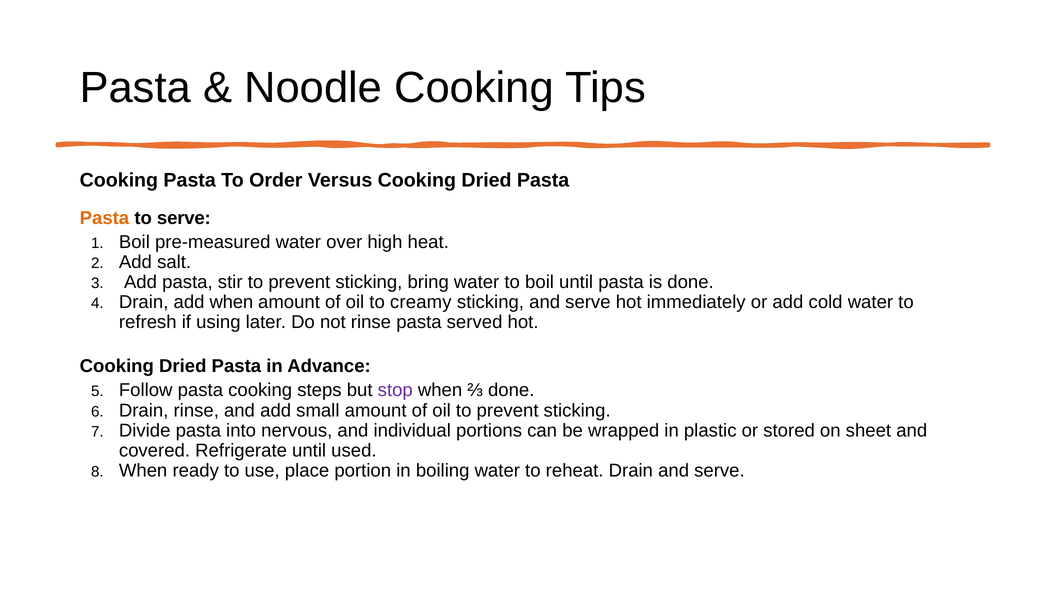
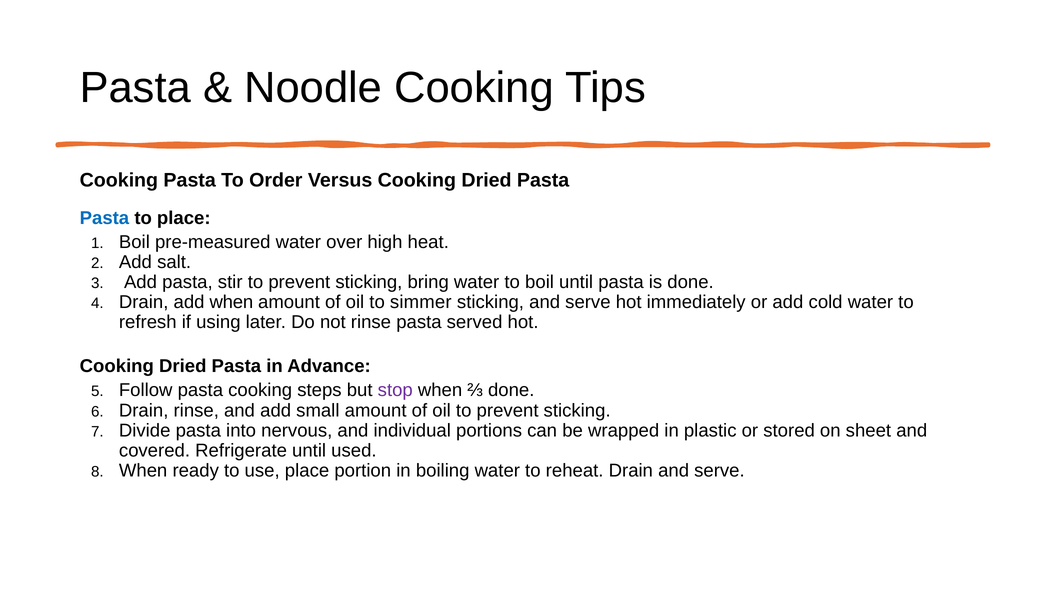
Pasta colour: orange -> blue (104, 218)
to serve: serve -> place (184, 218)
creamy: creamy -> simmer (421, 302)
